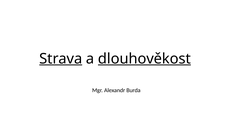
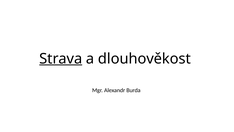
dlouhověkost underline: present -> none (144, 58)
